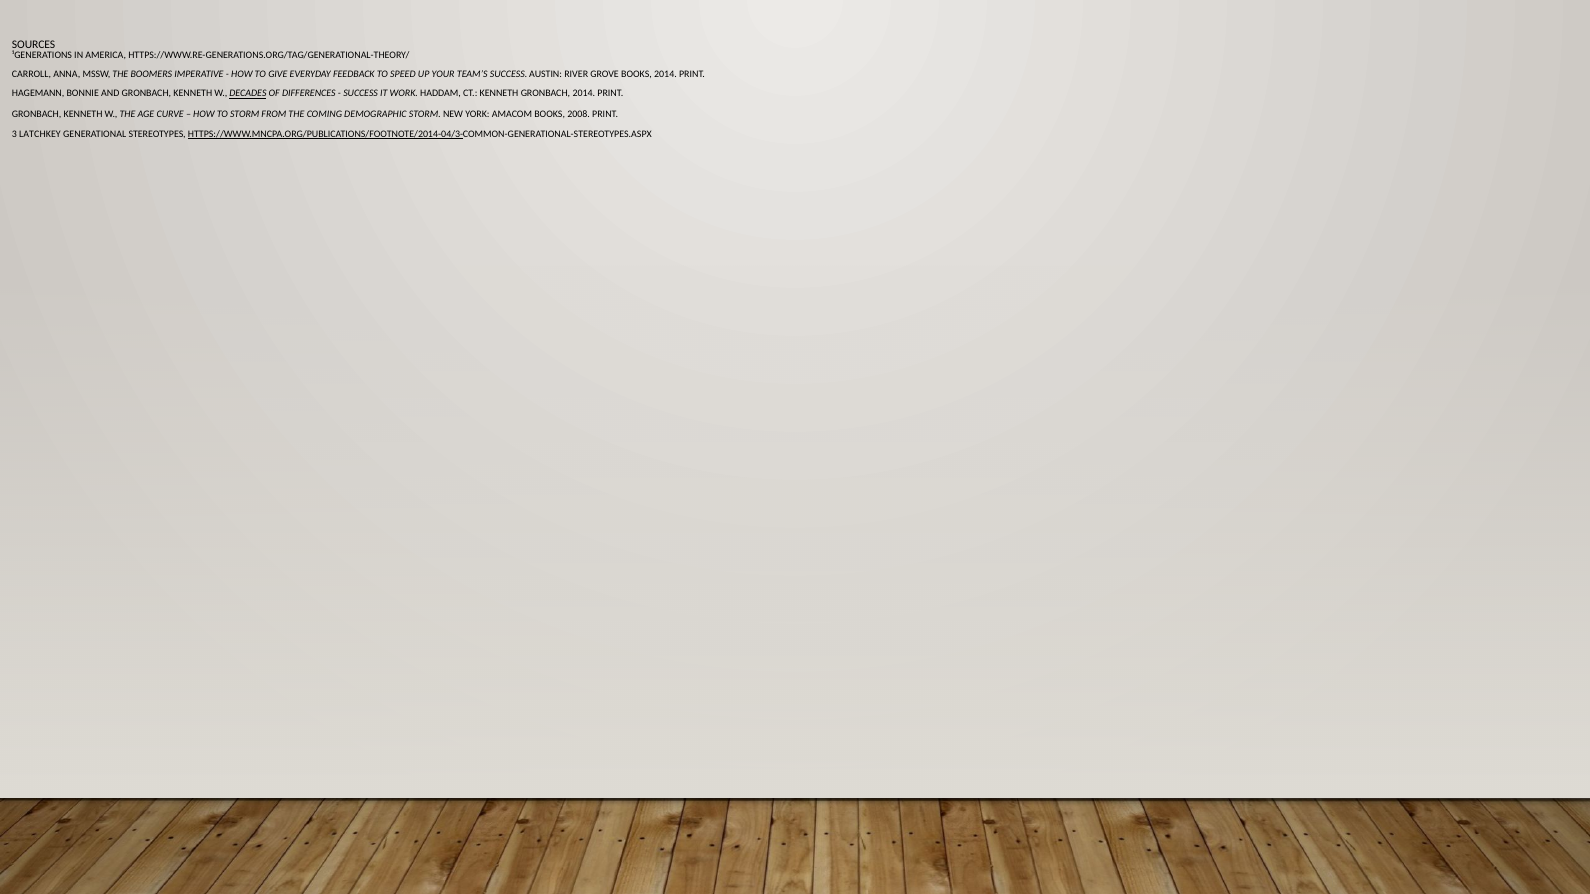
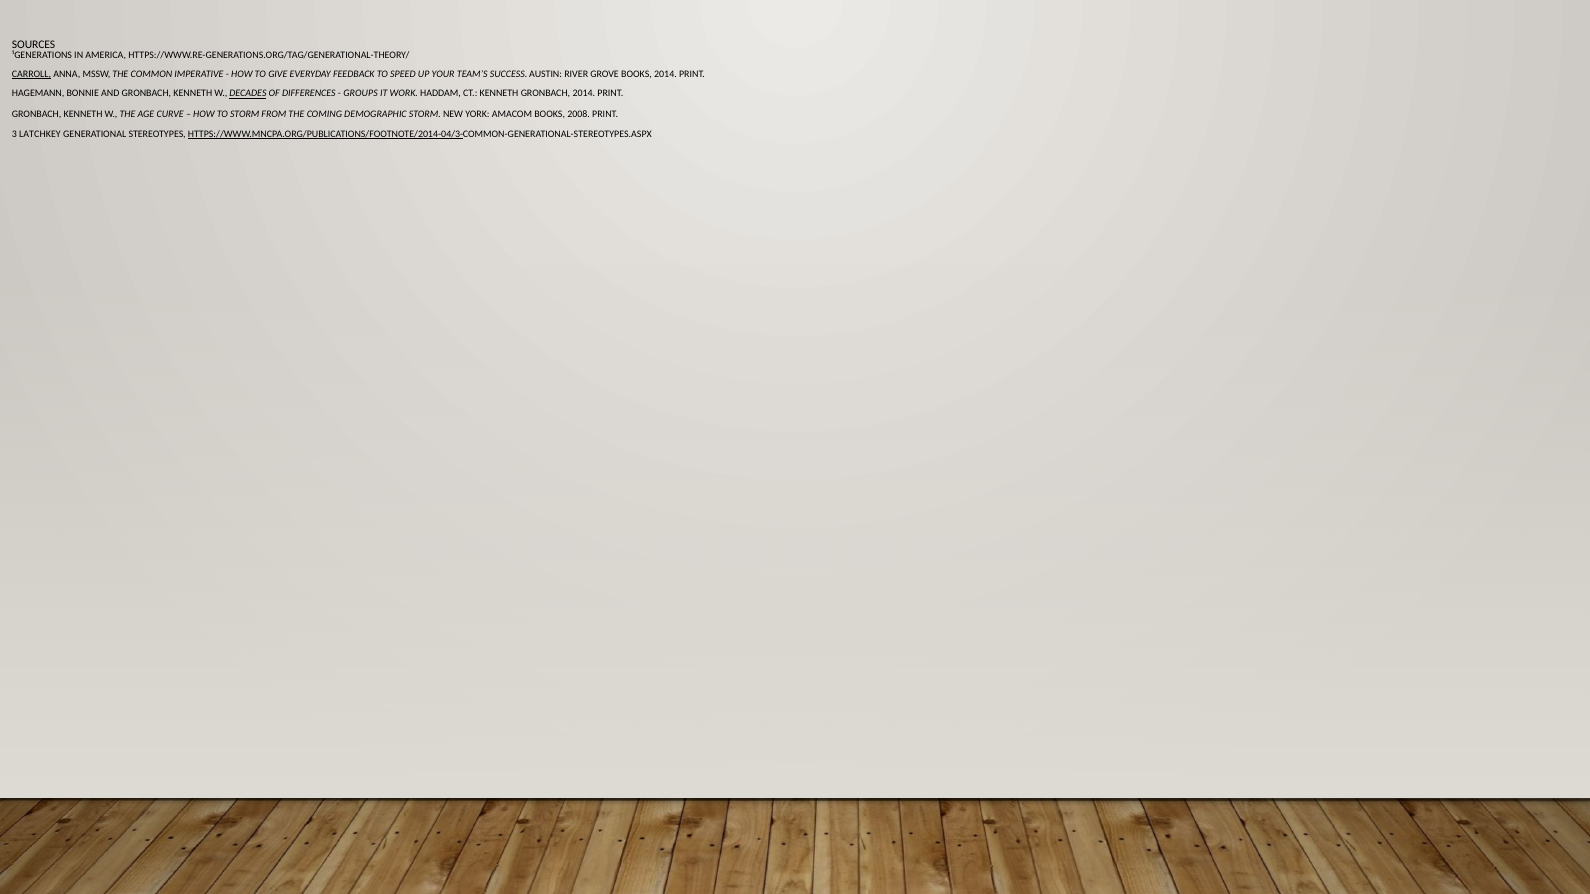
CARROLL underline: none -> present (31, 74)
BOOMERS: BOOMERS -> COMMON (151, 74)
SUCCESS: SUCCESS -> GROUPS (361, 94)
